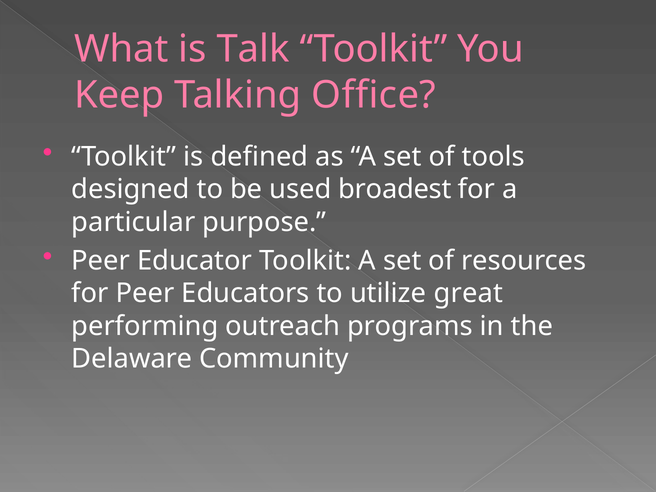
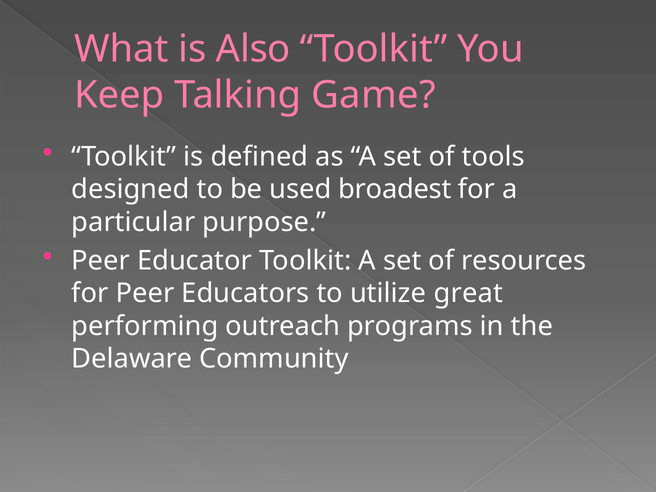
Talk: Talk -> Also (253, 49)
Office: Office -> Game (374, 95)
